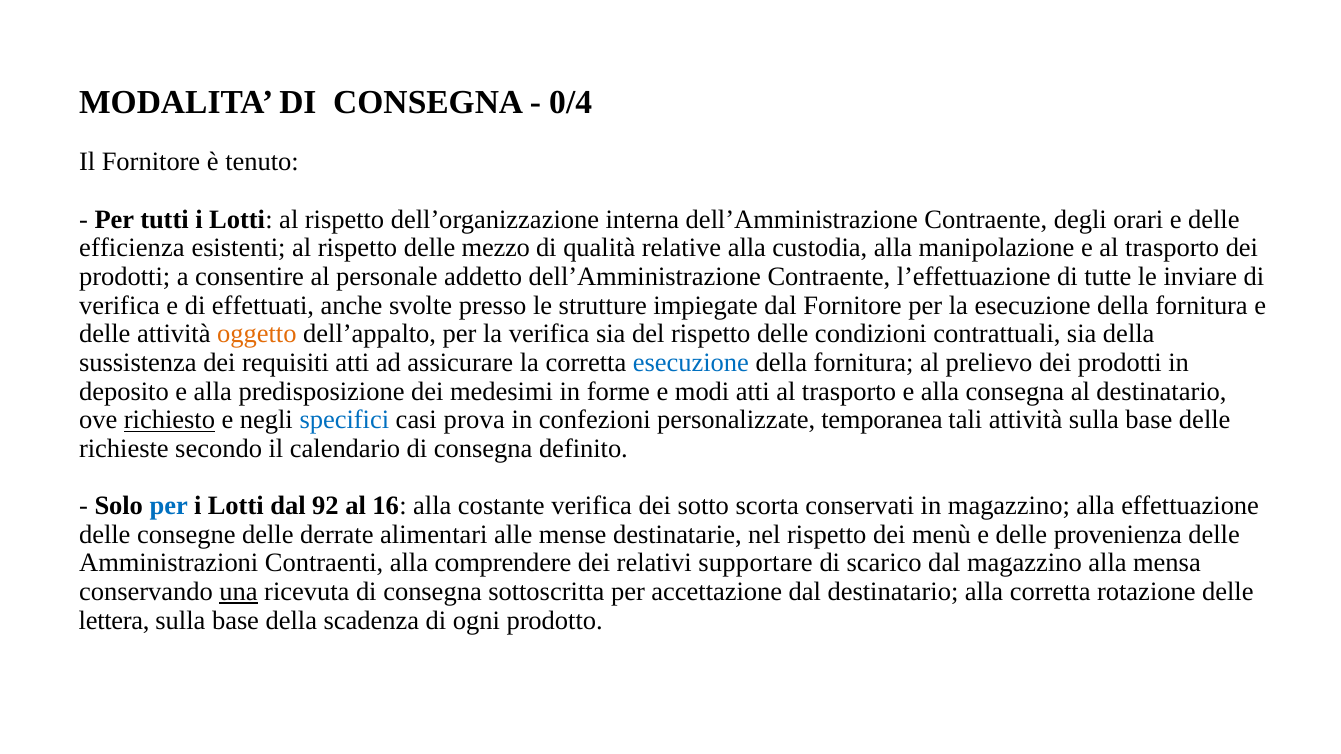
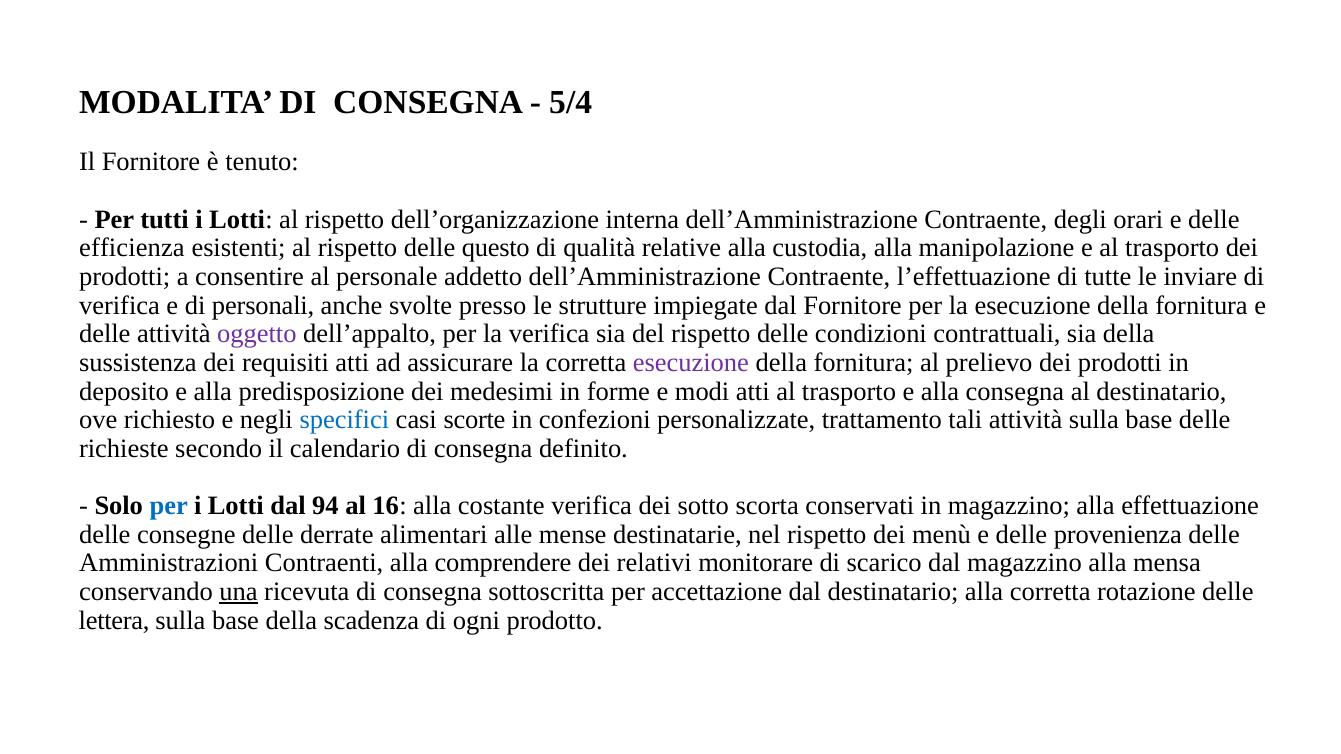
0/4: 0/4 -> 5/4 (571, 102)
mezzo: mezzo -> questo (496, 248)
effettuati: effettuati -> personali (263, 305)
oggetto colour: orange -> purple (257, 334)
esecuzione colour: blue -> purple (691, 363)
richiesto underline: present -> none (169, 420)
prova: prova -> scorte (474, 420)
temporanea: temporanea -> trattamento (882, 420)
92: 92 -> 94 (325, 506)
supportare: supportare -> monitorare (756, 563)
